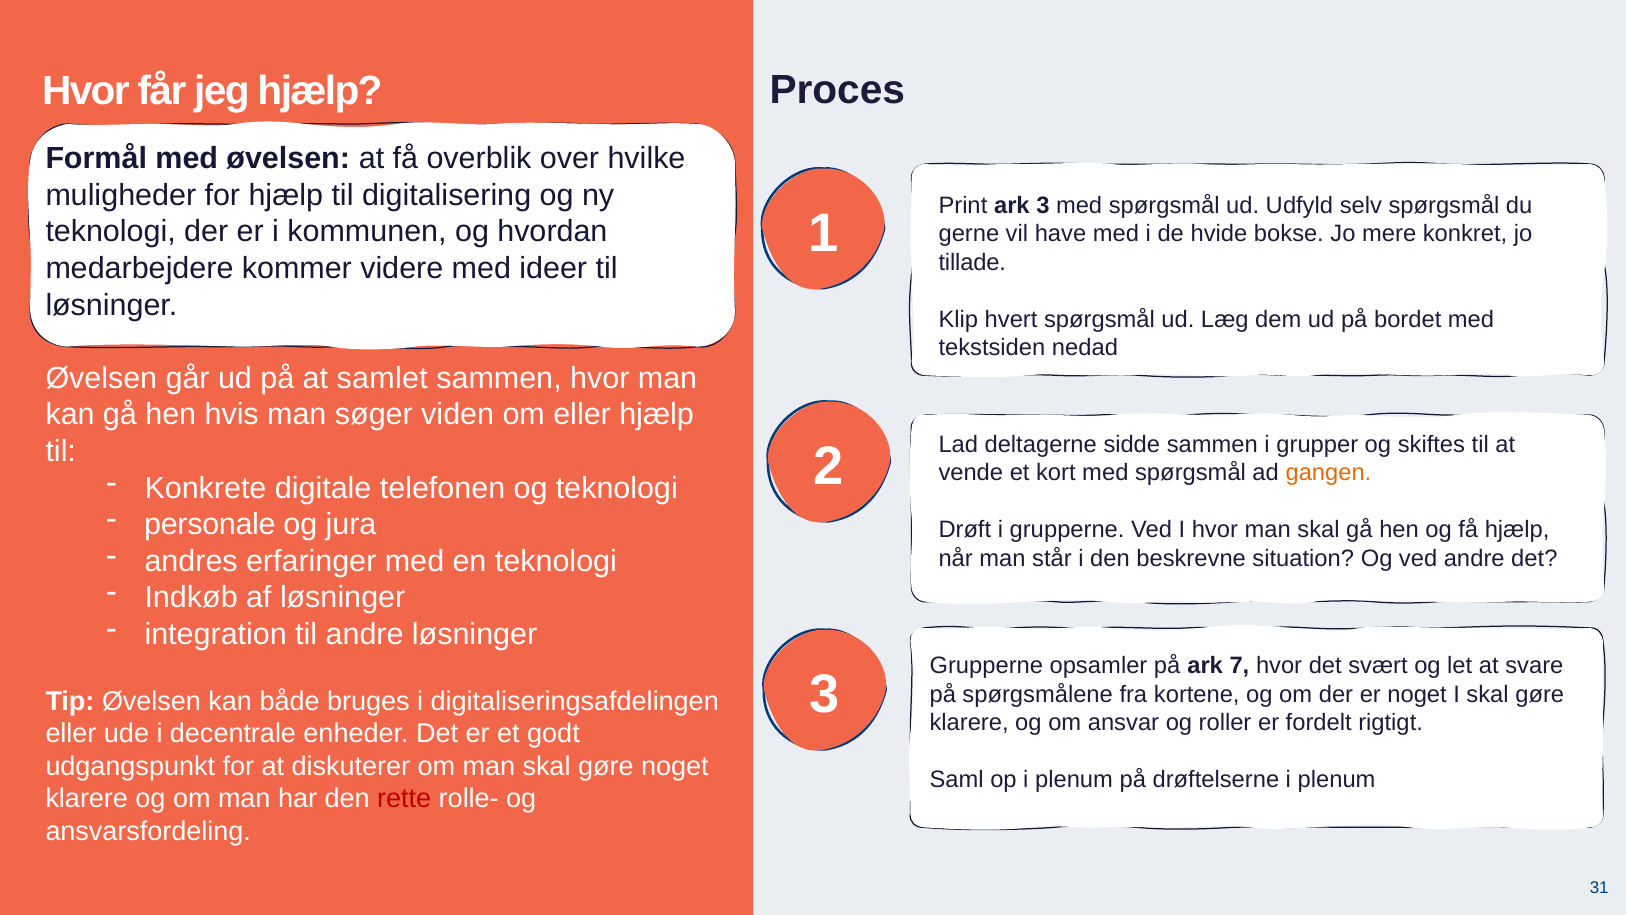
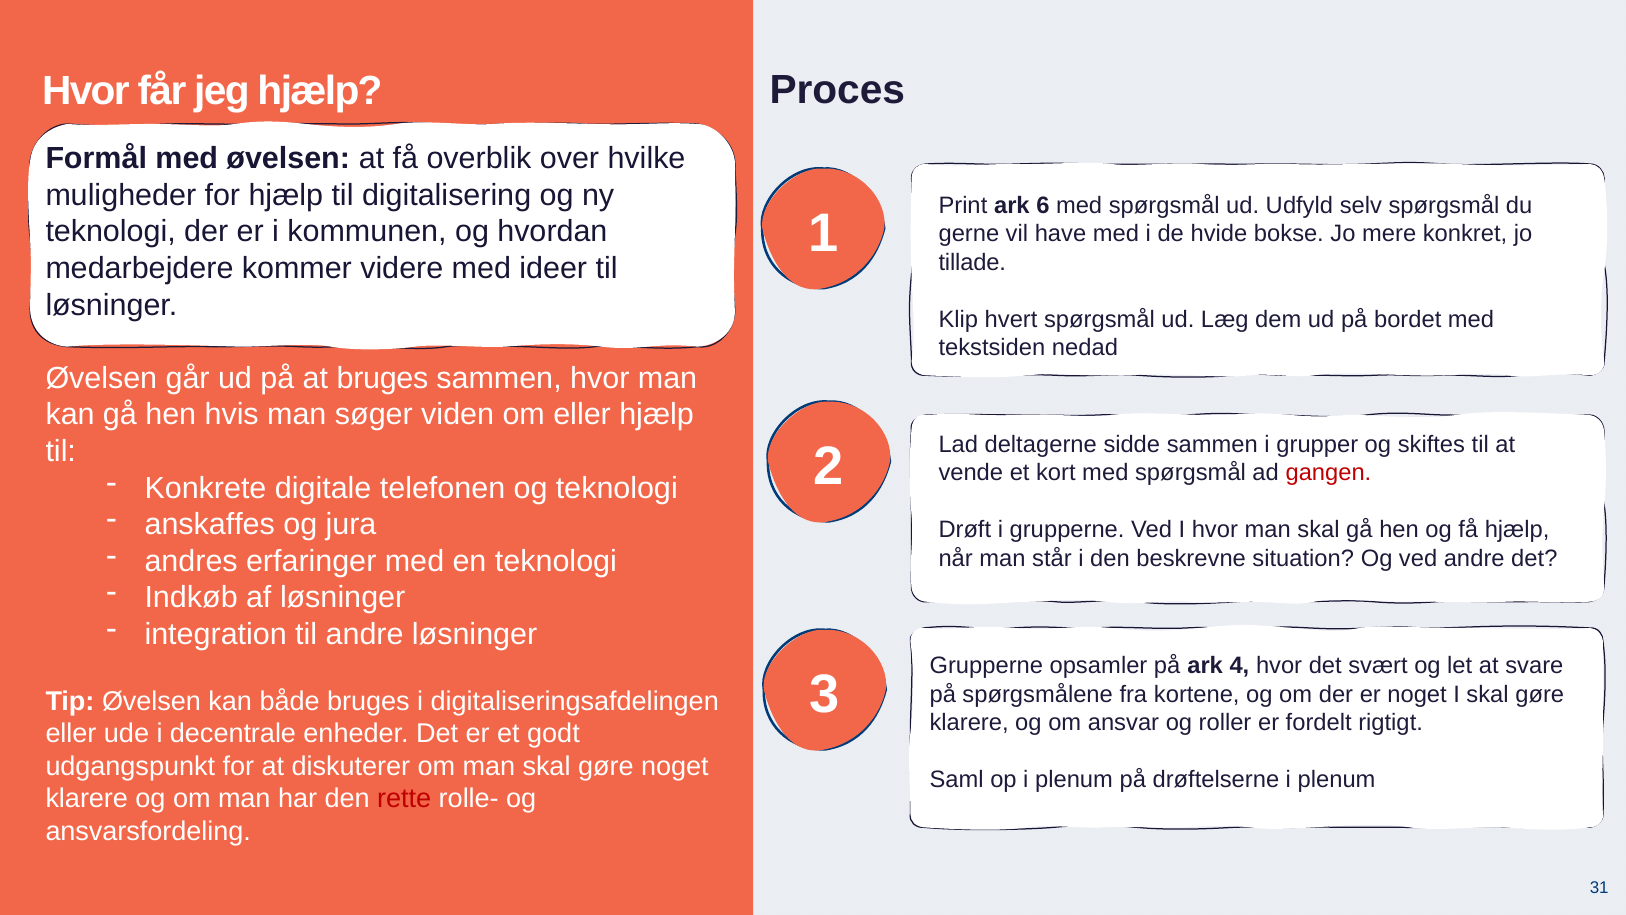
ark 3: 3 -> 6 (1043, 205)
at samlet: samlet -> bruges (382, 378)
gangen colour: orange -> red (1328, 473)
personale: personale -> anskaffes (210, 524)
7: 7 -> 4 (1239, 665)
